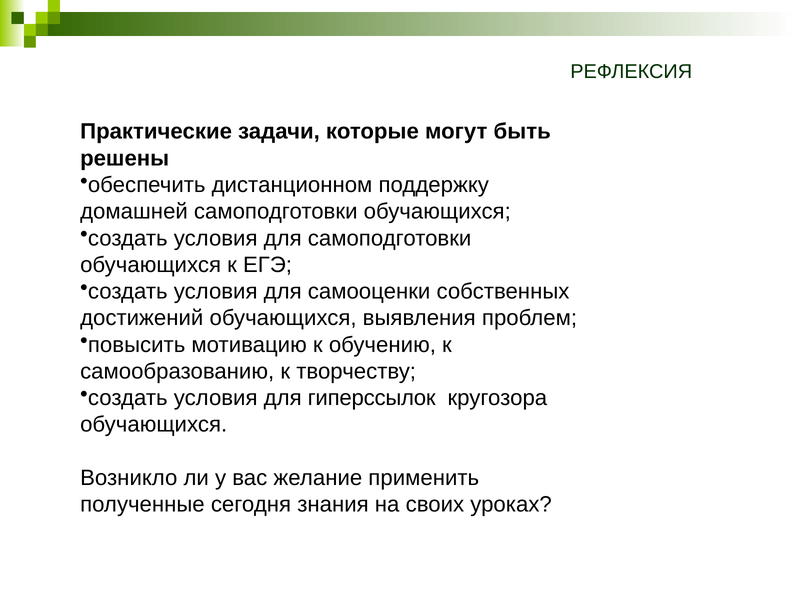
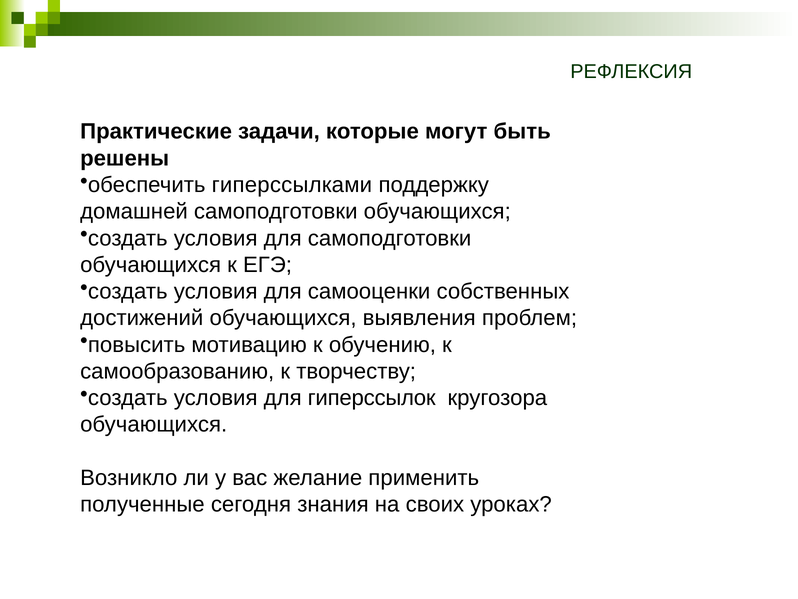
дистанционном: дистанционном -> гиперссылками (292, 185)
